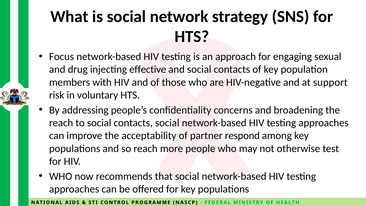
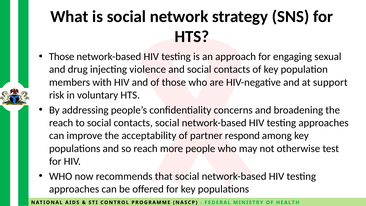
Focus: Focus -> Those (62, 57)
effective: effective -> violence (148, 69)
